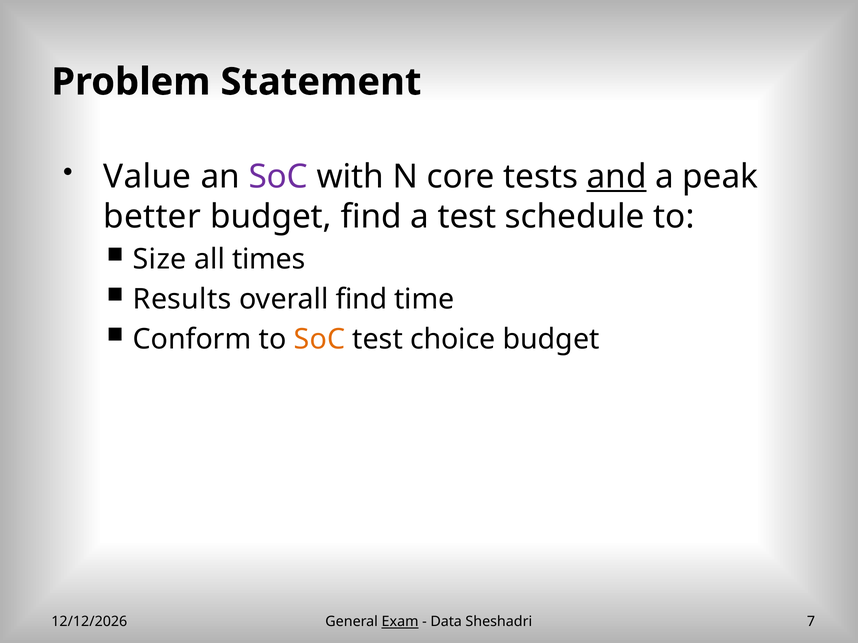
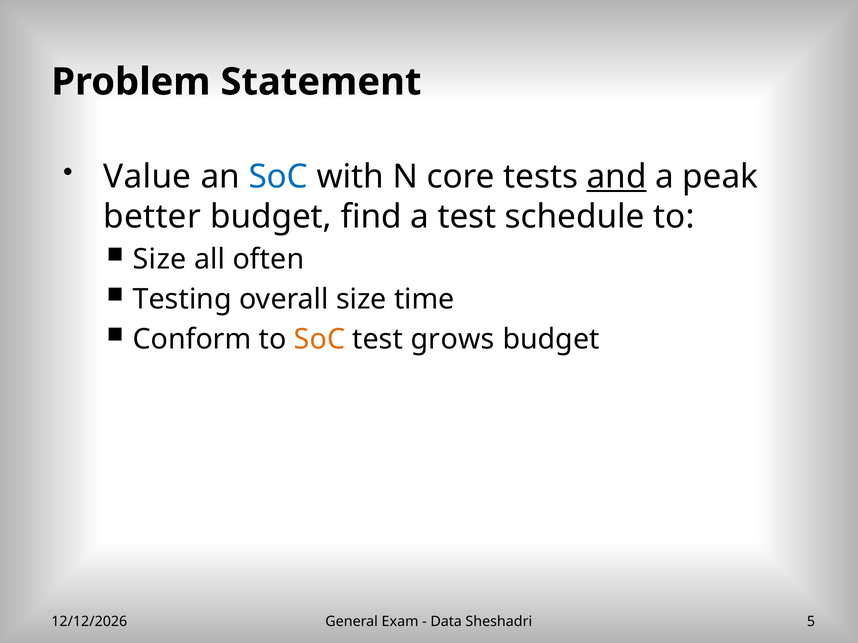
SoC colour: purple -> blue (278, 177)
times: times -> often (268, 259)
Results: Results -> Testing (182, 299)
overall find: find -> size (361, 299)
choice: choice -> grows (453, 339)
Exam underline: present -> none (400, 622)
7: 7 -> 5 (811, 622)
